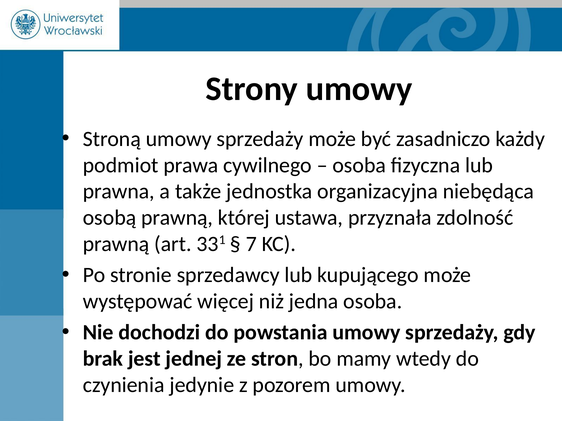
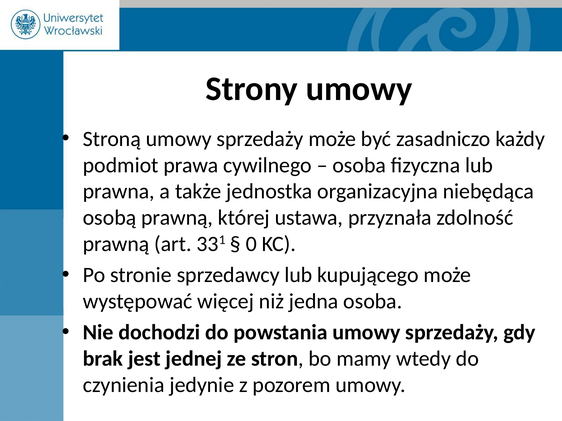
7: 7 -> 0 (251, 244)
